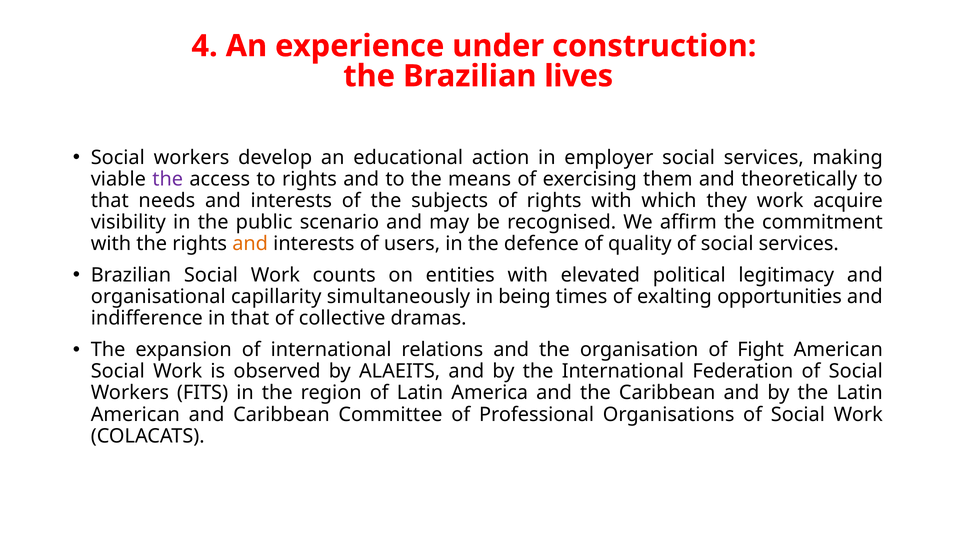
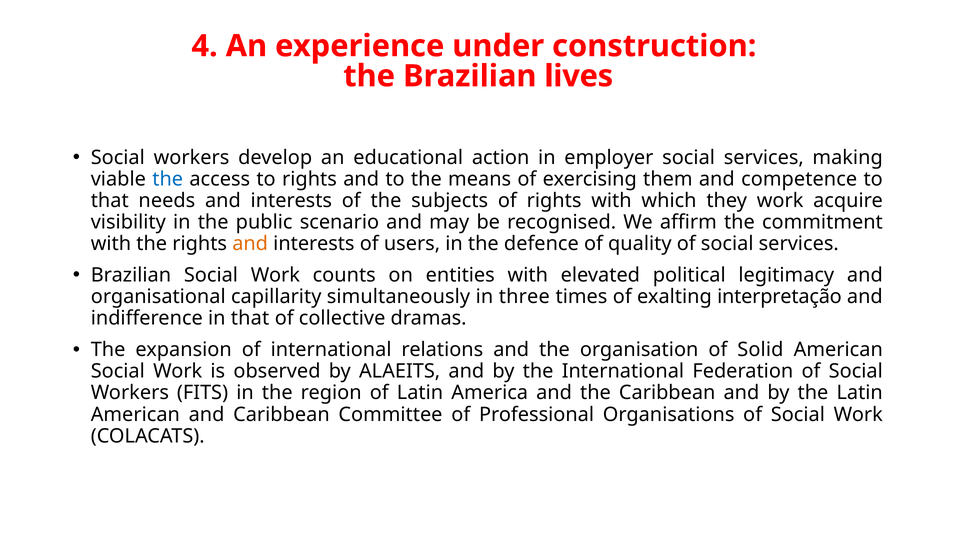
the colour: purple -> blue (168, 179)
theoretically: theoretically -> competence (799, 179)
being: being -> three (524, 297)
opportunities: opportunities -> interpretação (779, 297)
Fight: Fight -> Solid (760, 350)
